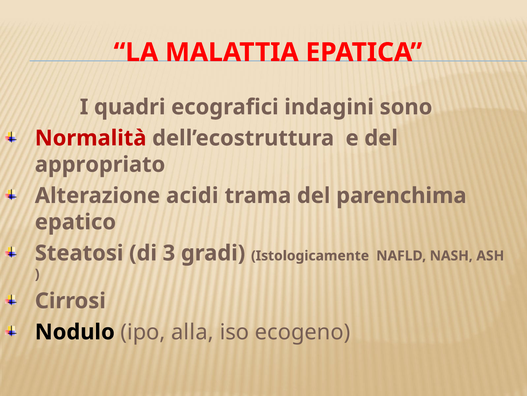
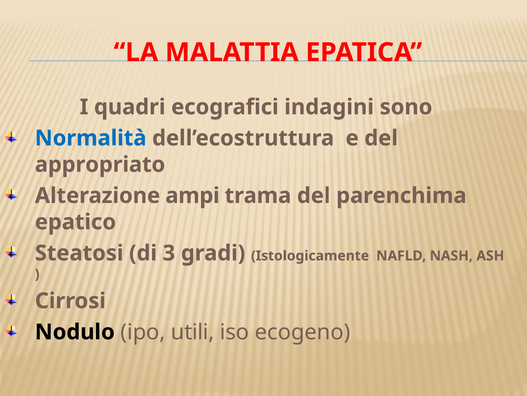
Normalità colour: red -> blue (91, 138)
acidi: acidi -> ampi (193, 195)
alla: alla -> utili (193, 331)
